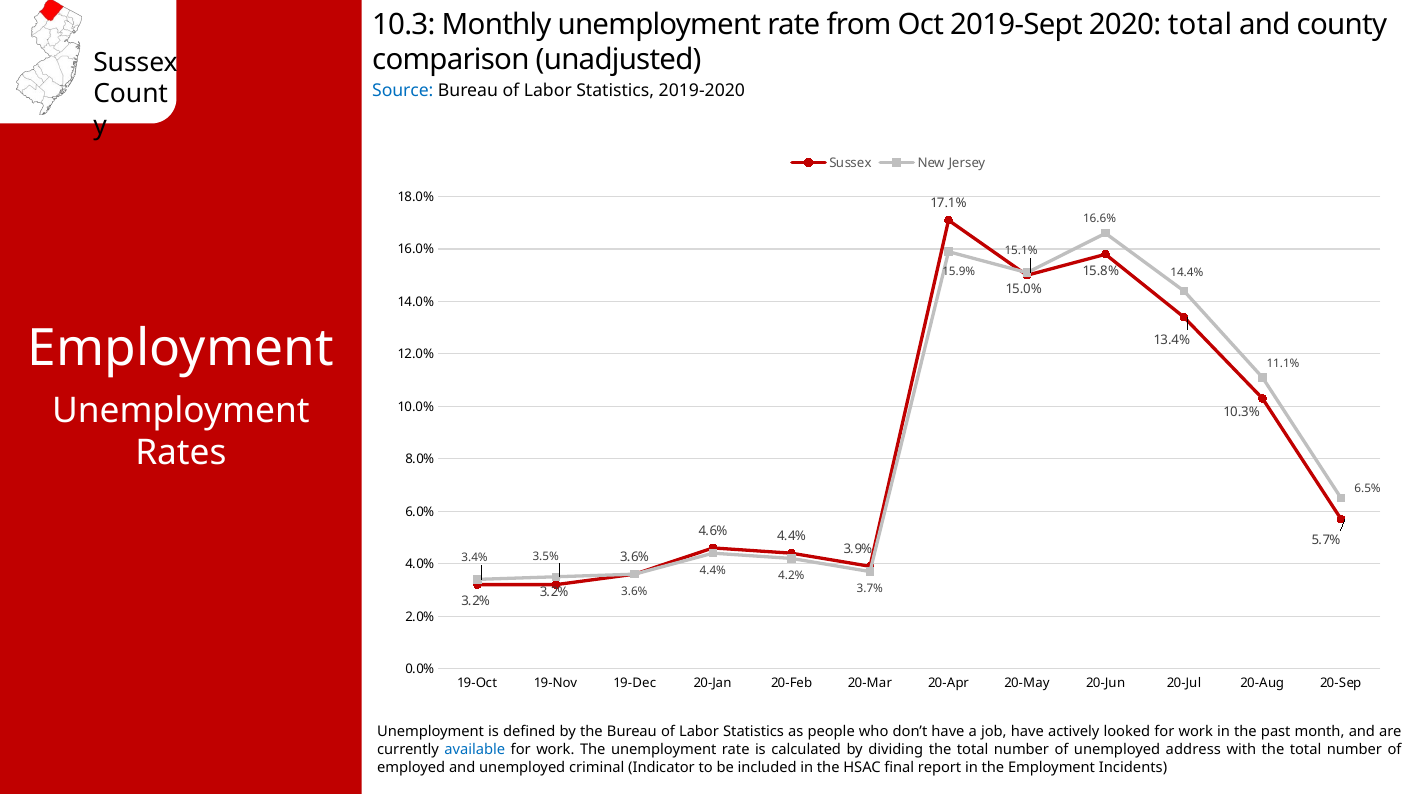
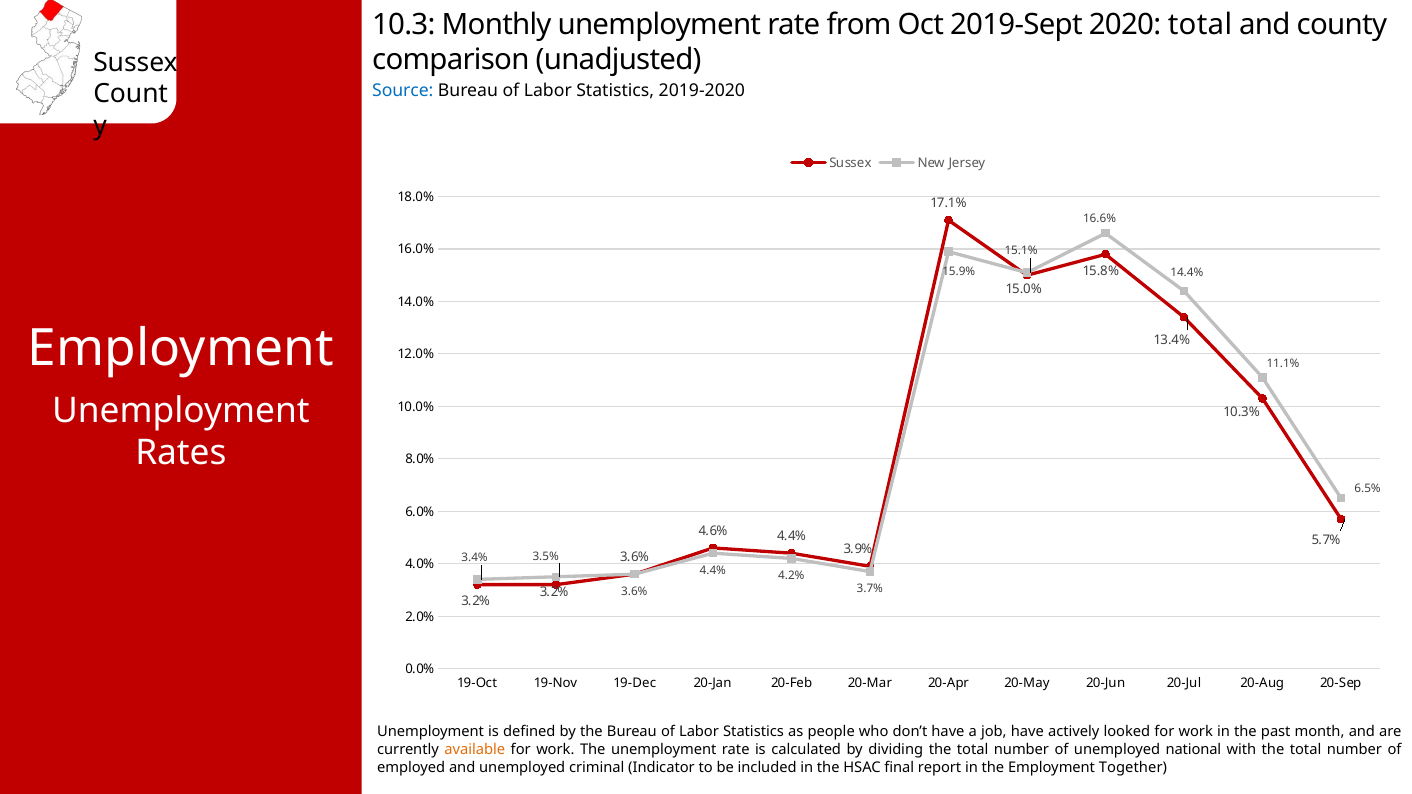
available colour: blue -> orange (475, 750)
address: address -> national (1193, 750)
Incidents: Incidents -> Together (1133, 768)
